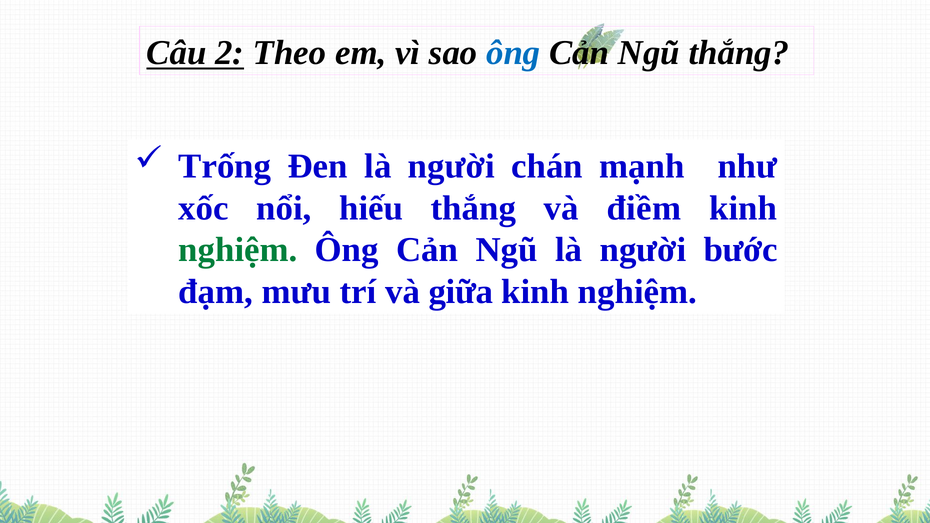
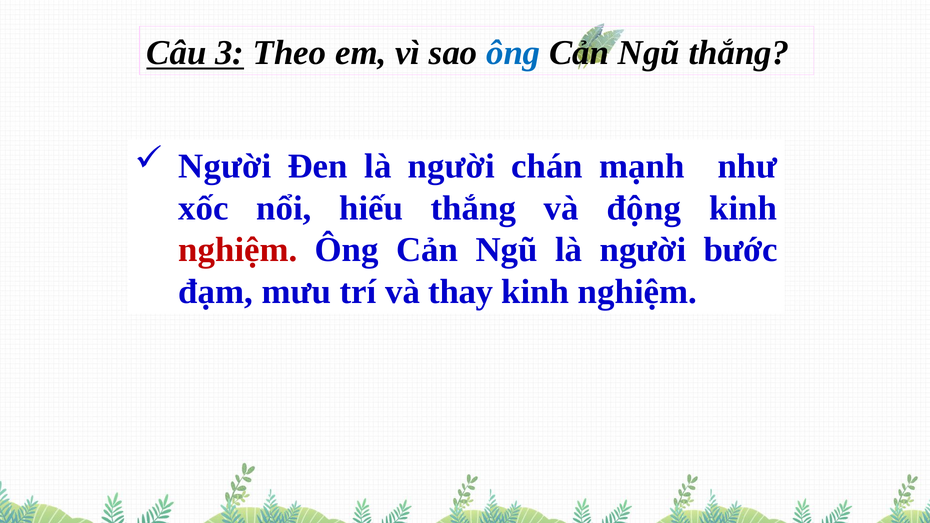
2: 2 -> 3 (230, 53)
Trống: Trống -> Người (225, 166)
điềm: điềm -> động (644, 208)
nghiệm colour: green -> red (238, 250)
giữa: giữa -> thay (461, 292)
